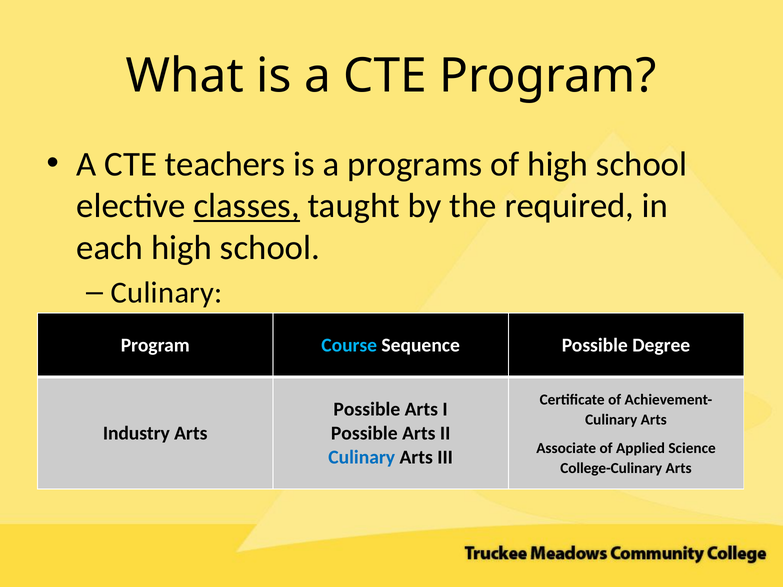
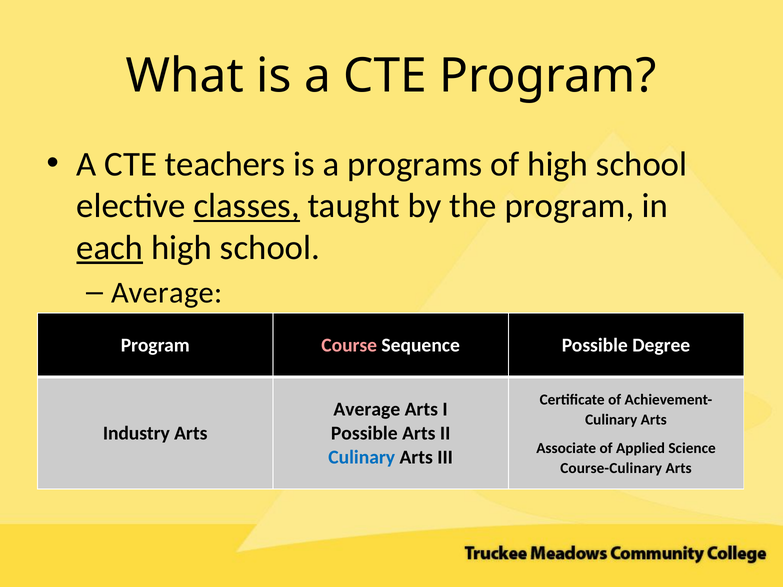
the required: required -> program (569, 206)
each underline: none -> present (110, 248)
Culinary: Culinary -> Average (167, 293)
Course colour: light blue -> pink (349, 345)
Possible: Possible -> Average (367, 410)
College-Culinary: College-Culinary -> Course-Culinary (611, 468)
